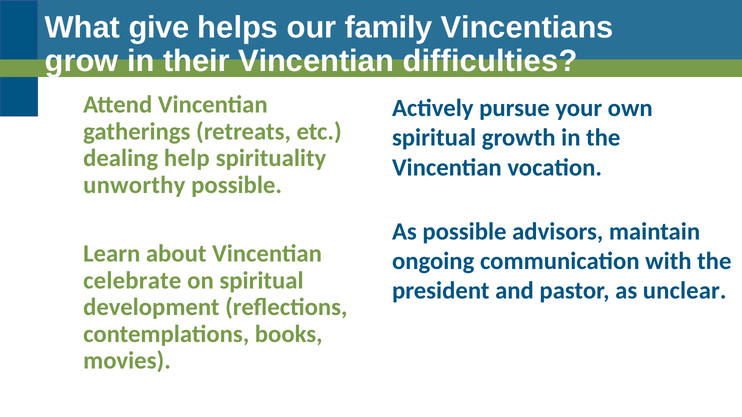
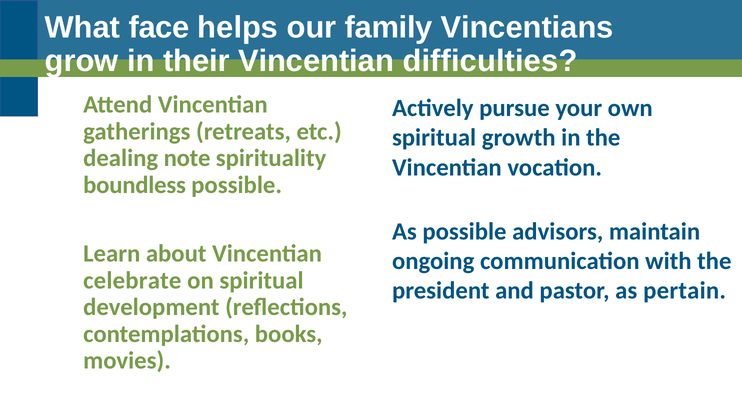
give: give -> face (159, 28)
help: help -> note (187, 158)
unworthy: unworthy -> boundless (135, 185)
unclear: unclear -> pertain (685, 291)
